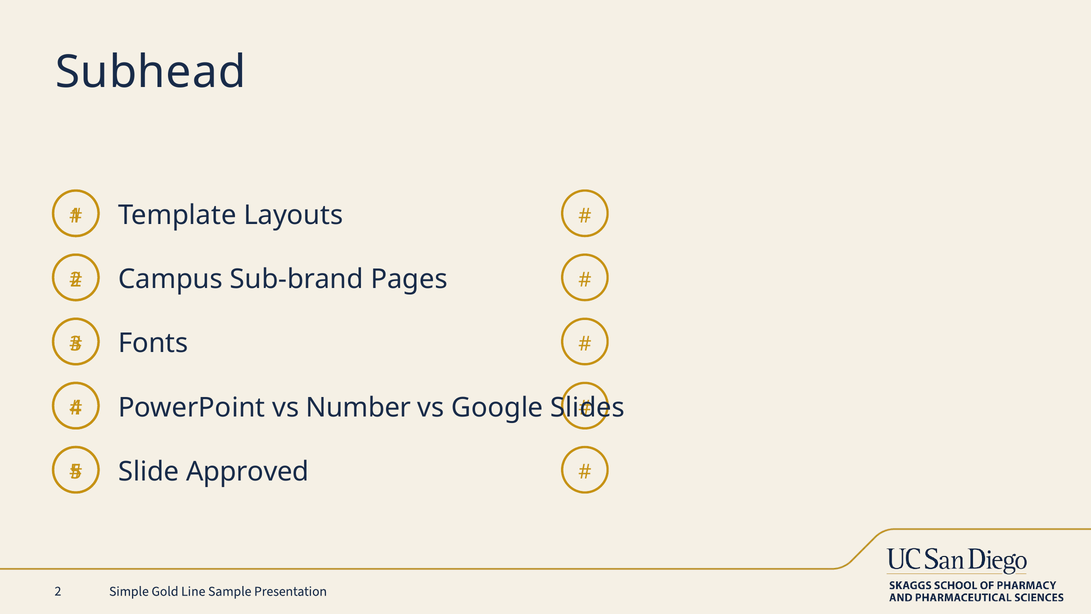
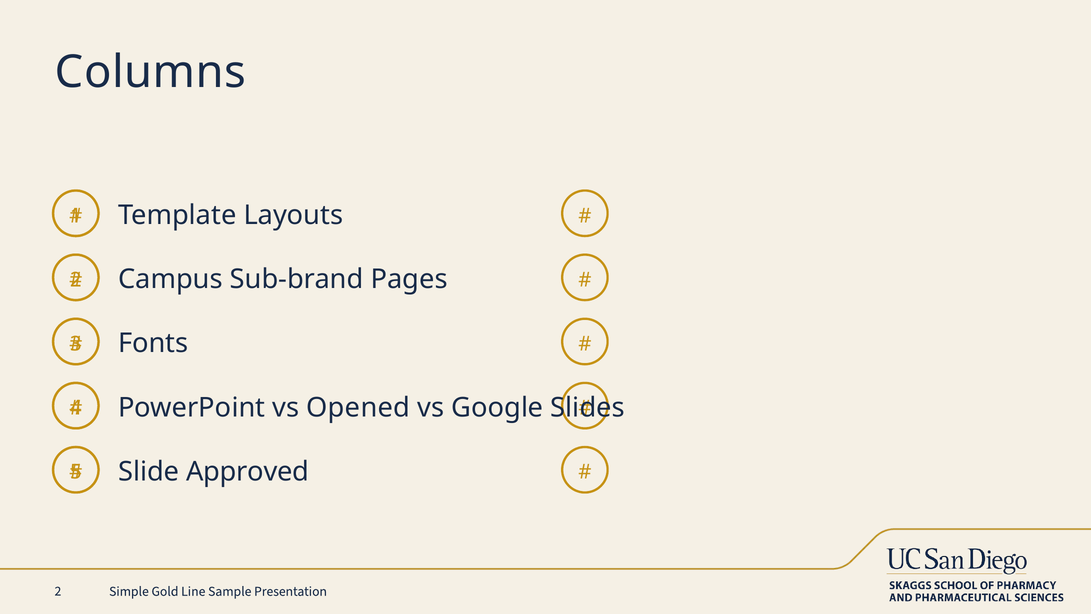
Subhead: Subhead -> Columns (151, 72)
Number: Number -> Opened (358, 407)
